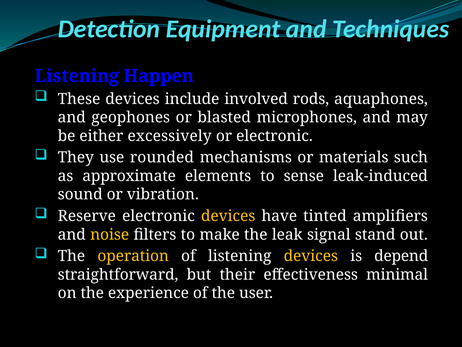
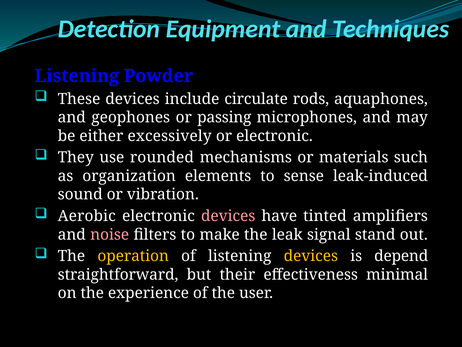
Happen: Happen -> Powder (159, 76)
involved: involved -> circulate (256, 99)
blasted: blasted -> passing (224, 117)
approximate: approximate -> organization (129, 176)
Reserve: Reserve -> Aerobic (87, 216)
devices colour: yellow -> pink (228, 216)
noise colour: yellow -> pink (110, 234)
